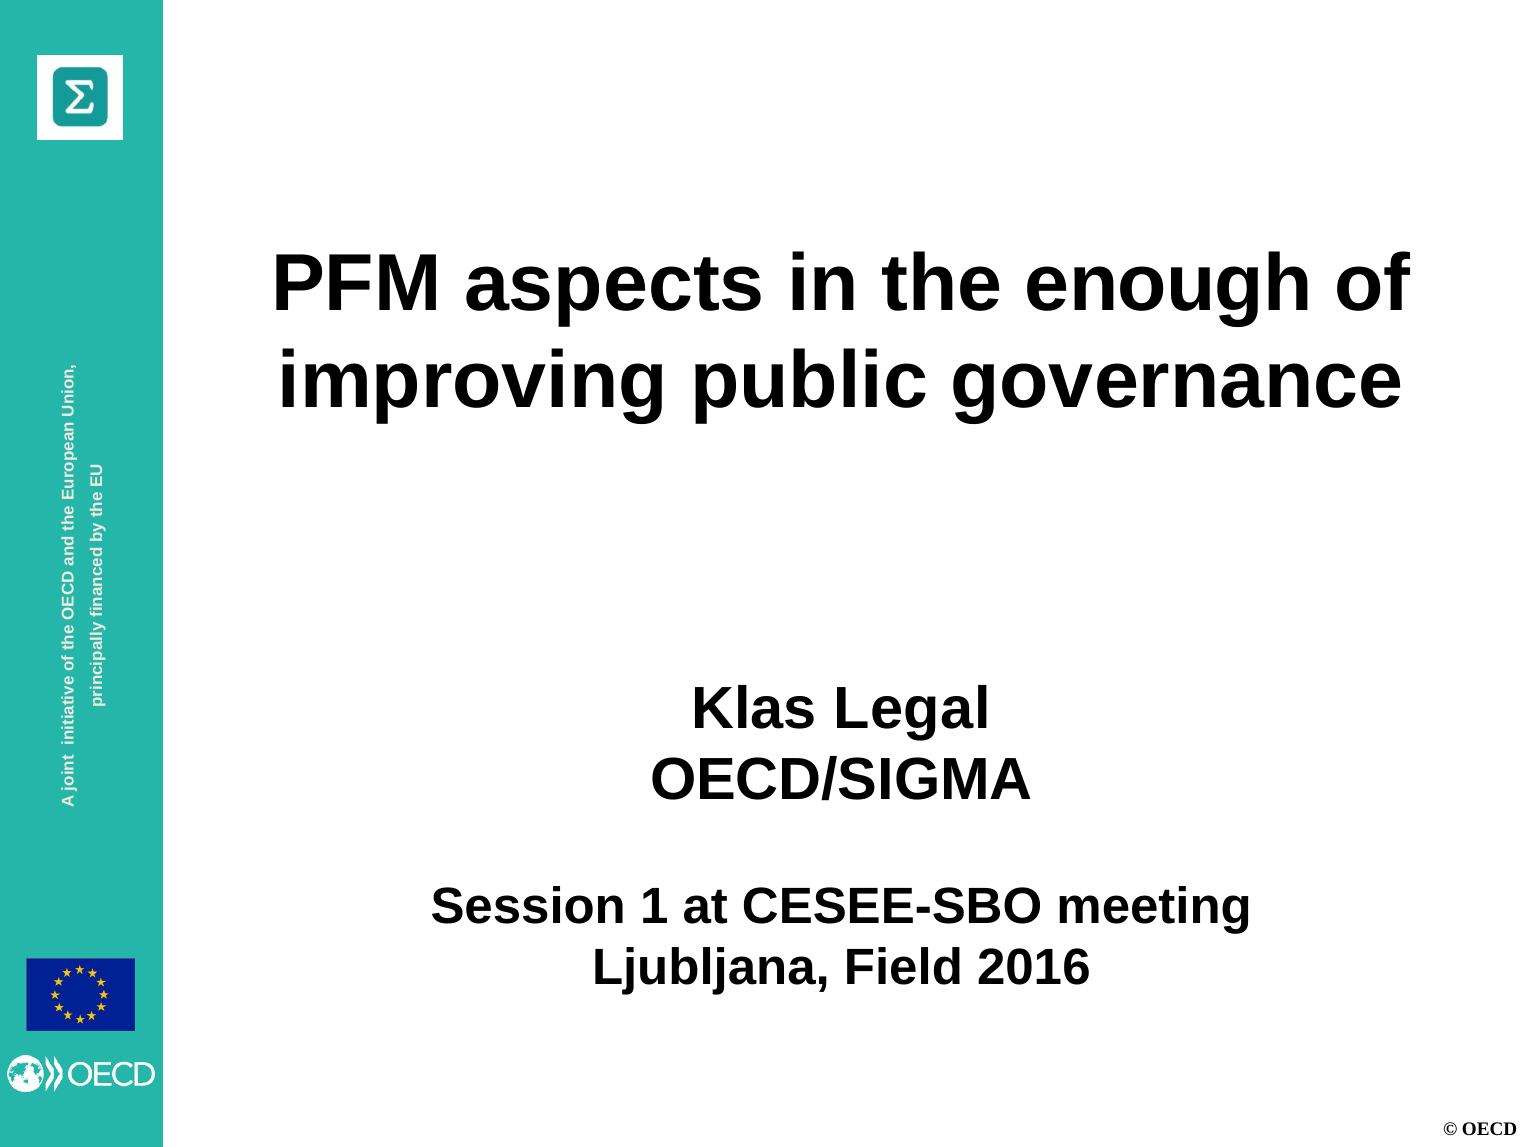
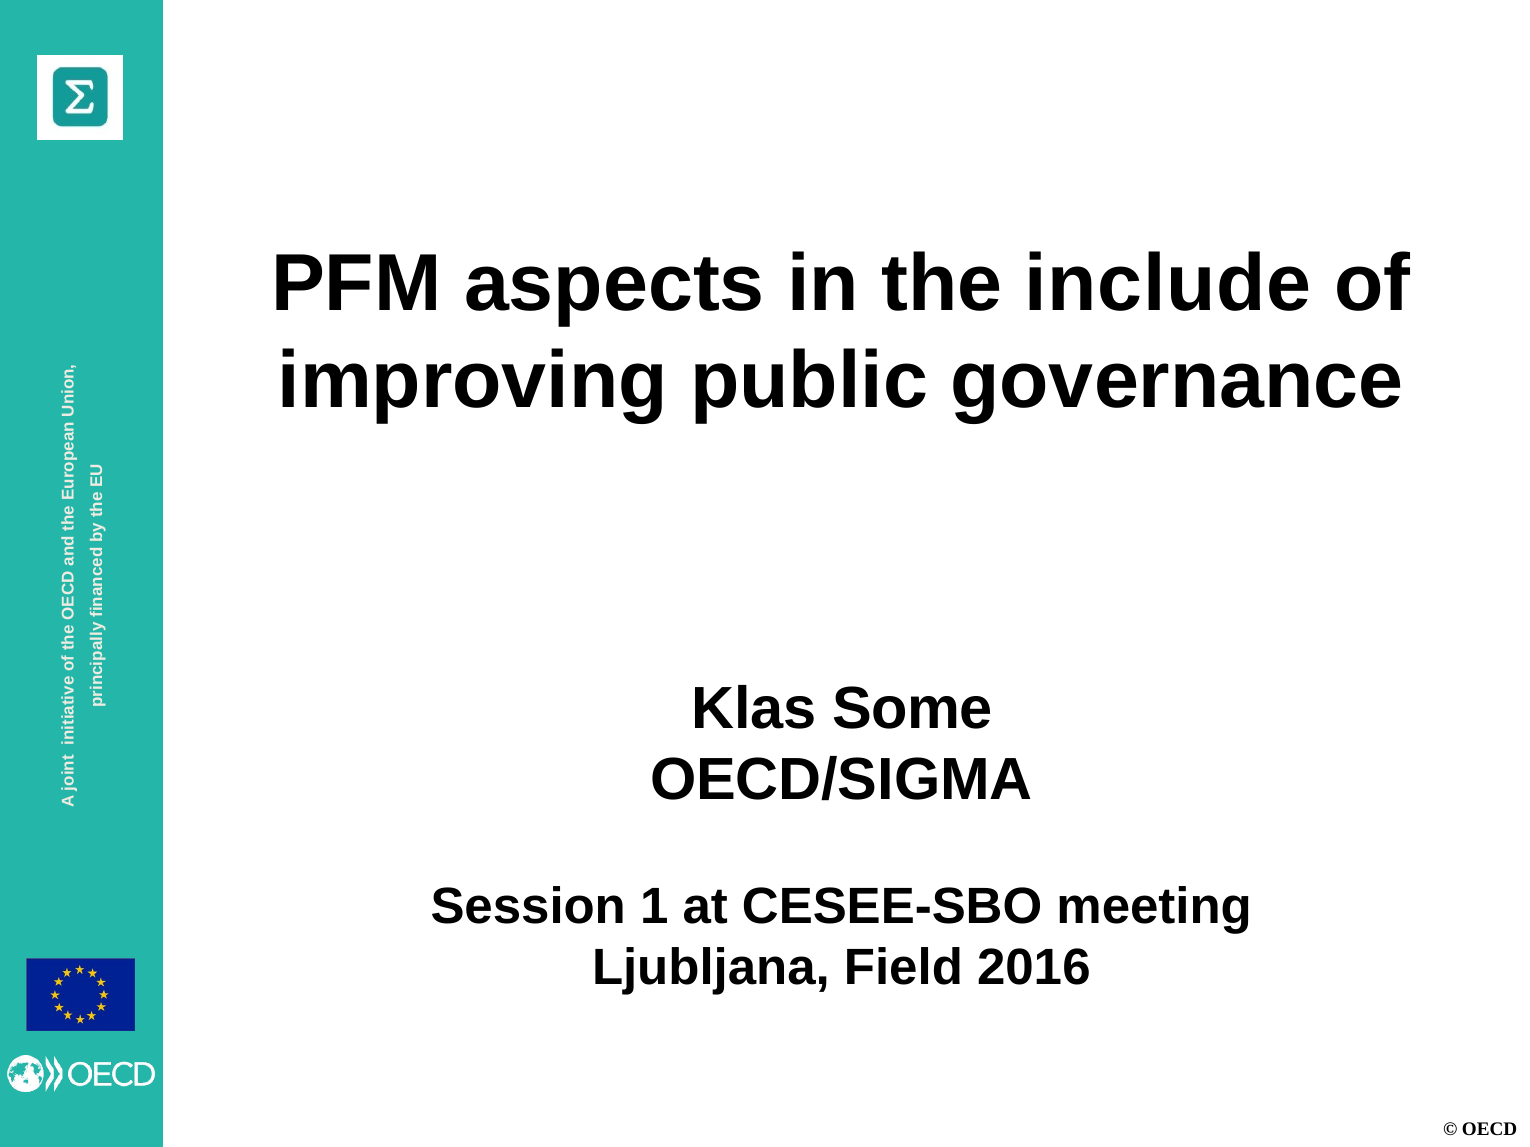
enough: enough -> include (1168, 284)
Legal: Legal -> Some (913, 709)
